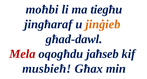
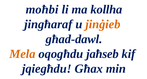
tiegħu: tiegħu -> kollha (106, 9)
Mela colour: red -> orange (22, 54)
musbieħ: musbieħ -> jqiegħdu (47, 69)
